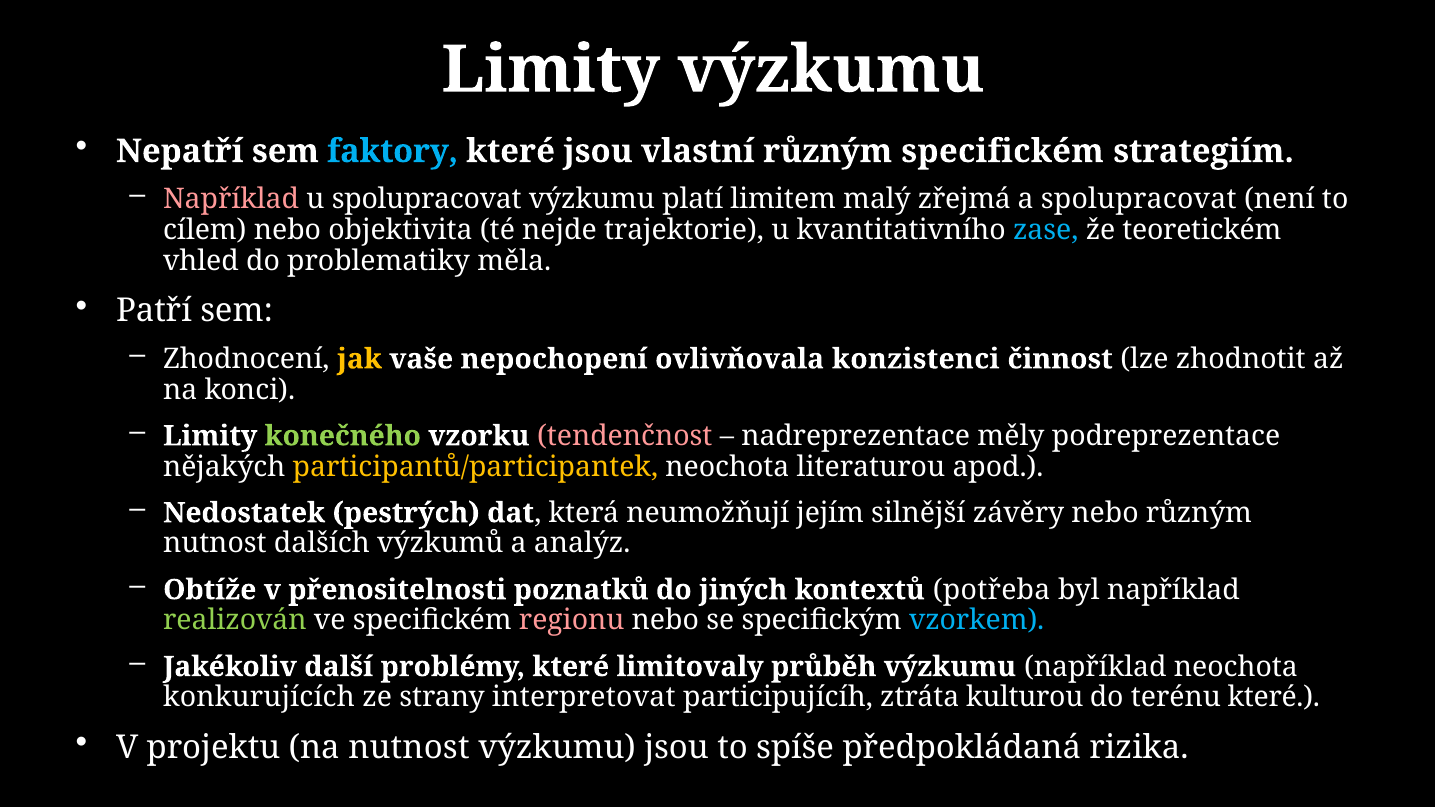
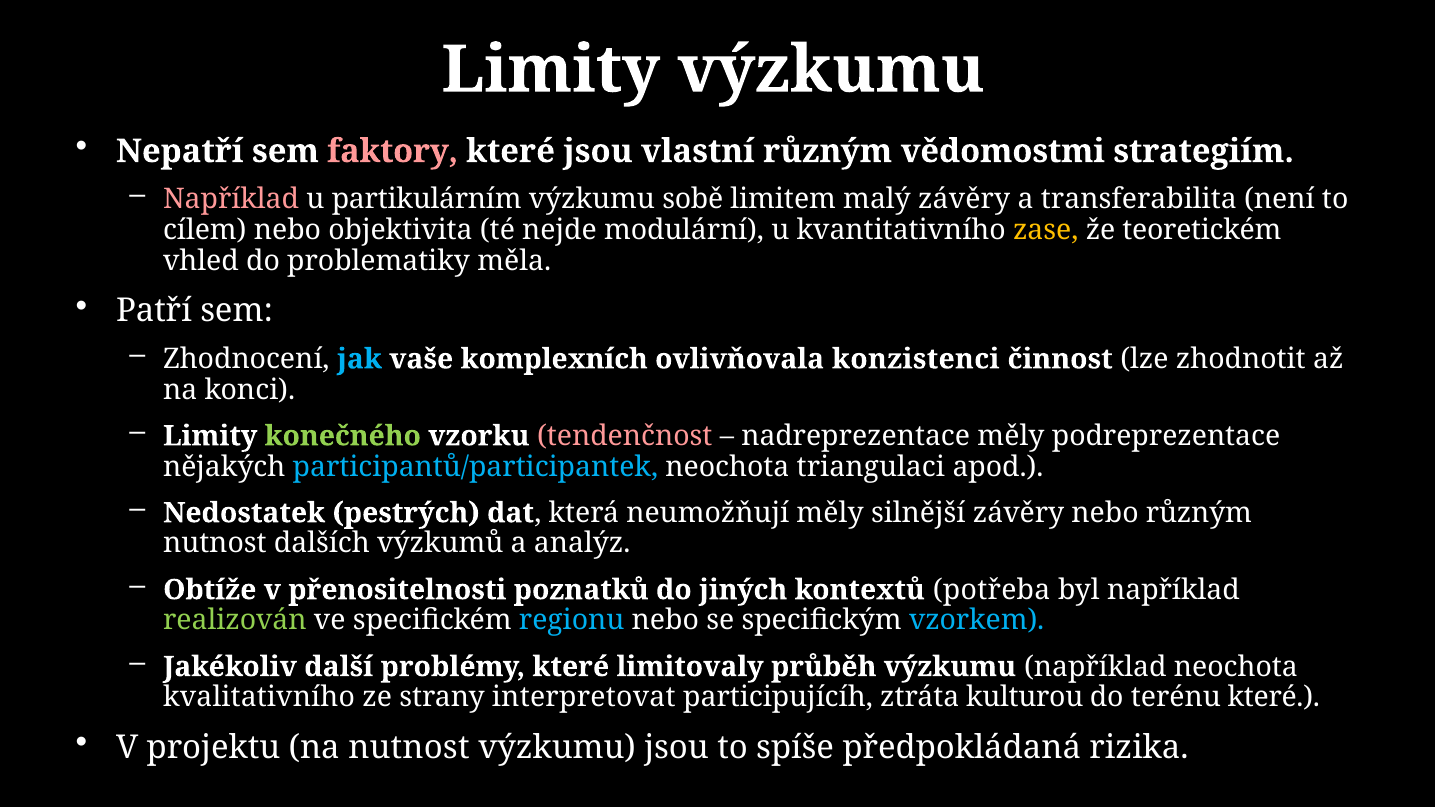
faktory colour: light blue -> pink (393, 151)
různým specifickém: specifickém -> vědomostmi (1003, 151)
u spolupracovat: spolupracovat -> partikulárním (427, 199)
platí: platí -> sobě (693, 199)
malý zřejmá: zřejmá -> závěry (964, 199)
a spolupracovat: spolupracovat -> transferabilita (1139, 199)
trajektorie: trajektorie -> modulární (684, 230)
zase colour: light blue -> yellow (1046, 230)
jak colour: yellow -> light blue (360, 359)
nepochopení: nepochopení -> komplexních (554, 359)
participantů/participantek colour: yellow -> light blue (475, 467)
literaturou: literaturou -> triangulaci (871, 467)
neumožňují jejím: jejím -> měly (830, 513)
regionu colour: pink -> light blue (572, 621)
konkurujících: konkurujících -> kvalitativního (259, 698)
